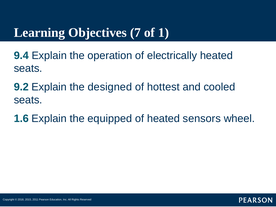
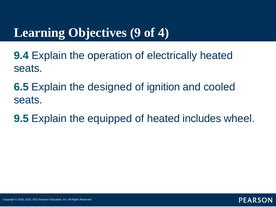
7: 7 -> 9 (135, 33)
1: 1 -> 4 (164, 33)
9.2: 9.2 -> 6.5 (21, 87)
hottest: hottest -> ignition (163, 87)
1.6: 1.6 -> 9.5 (21, 119)
sensors: sensors -> includes (202, 119)
